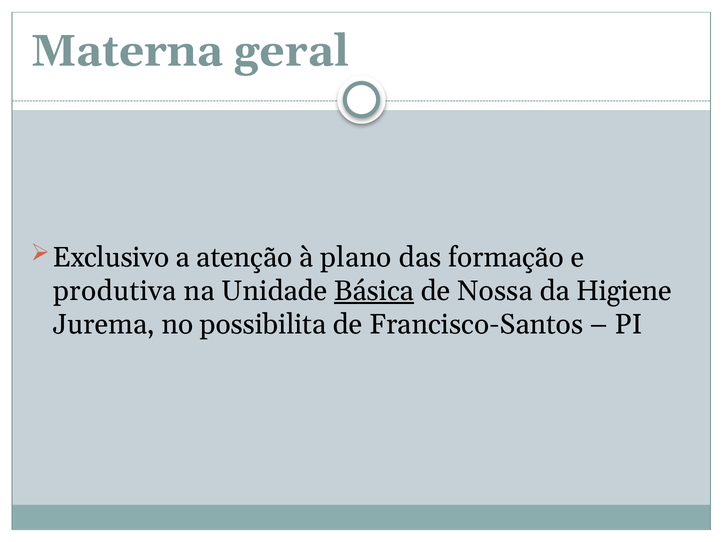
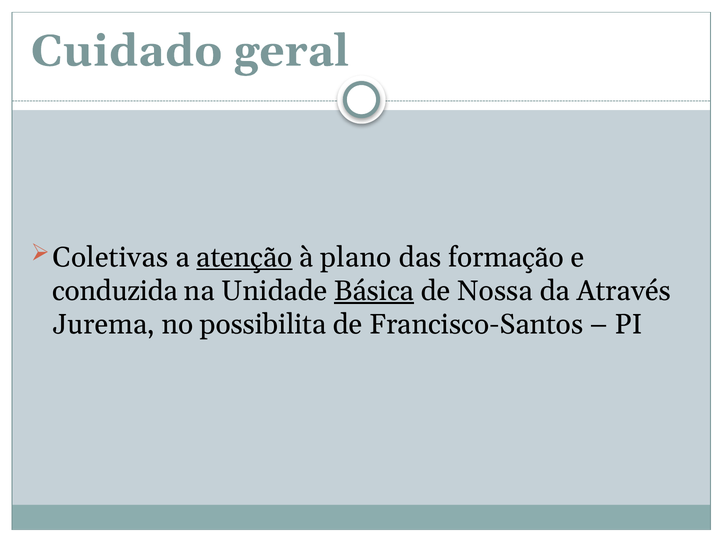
Materna: Materna -> Cuidado (127, 51)
Exclusivo: Exclusivo -> Coletivas (111, 257)
atenção underline: none -> present (244, 257)
produtiva: produtiva -> conduzida (115, 291)
Higiene: Higiene -> Através (624, 291)
